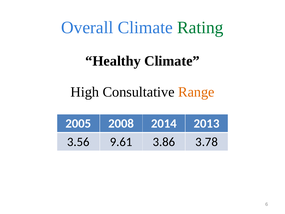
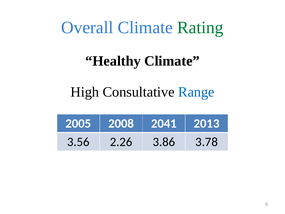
Range colour: orange -> blue (196, 92)
2014: 2014 -> 2041 (164, 123)
9.61: 9.61 -> 2.26 (121, 142)
